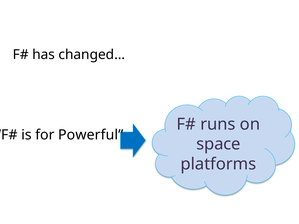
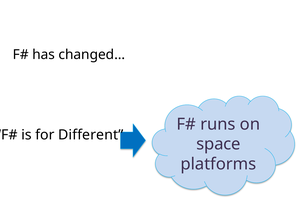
Powerful: Powerful -> Different (91, 135)
